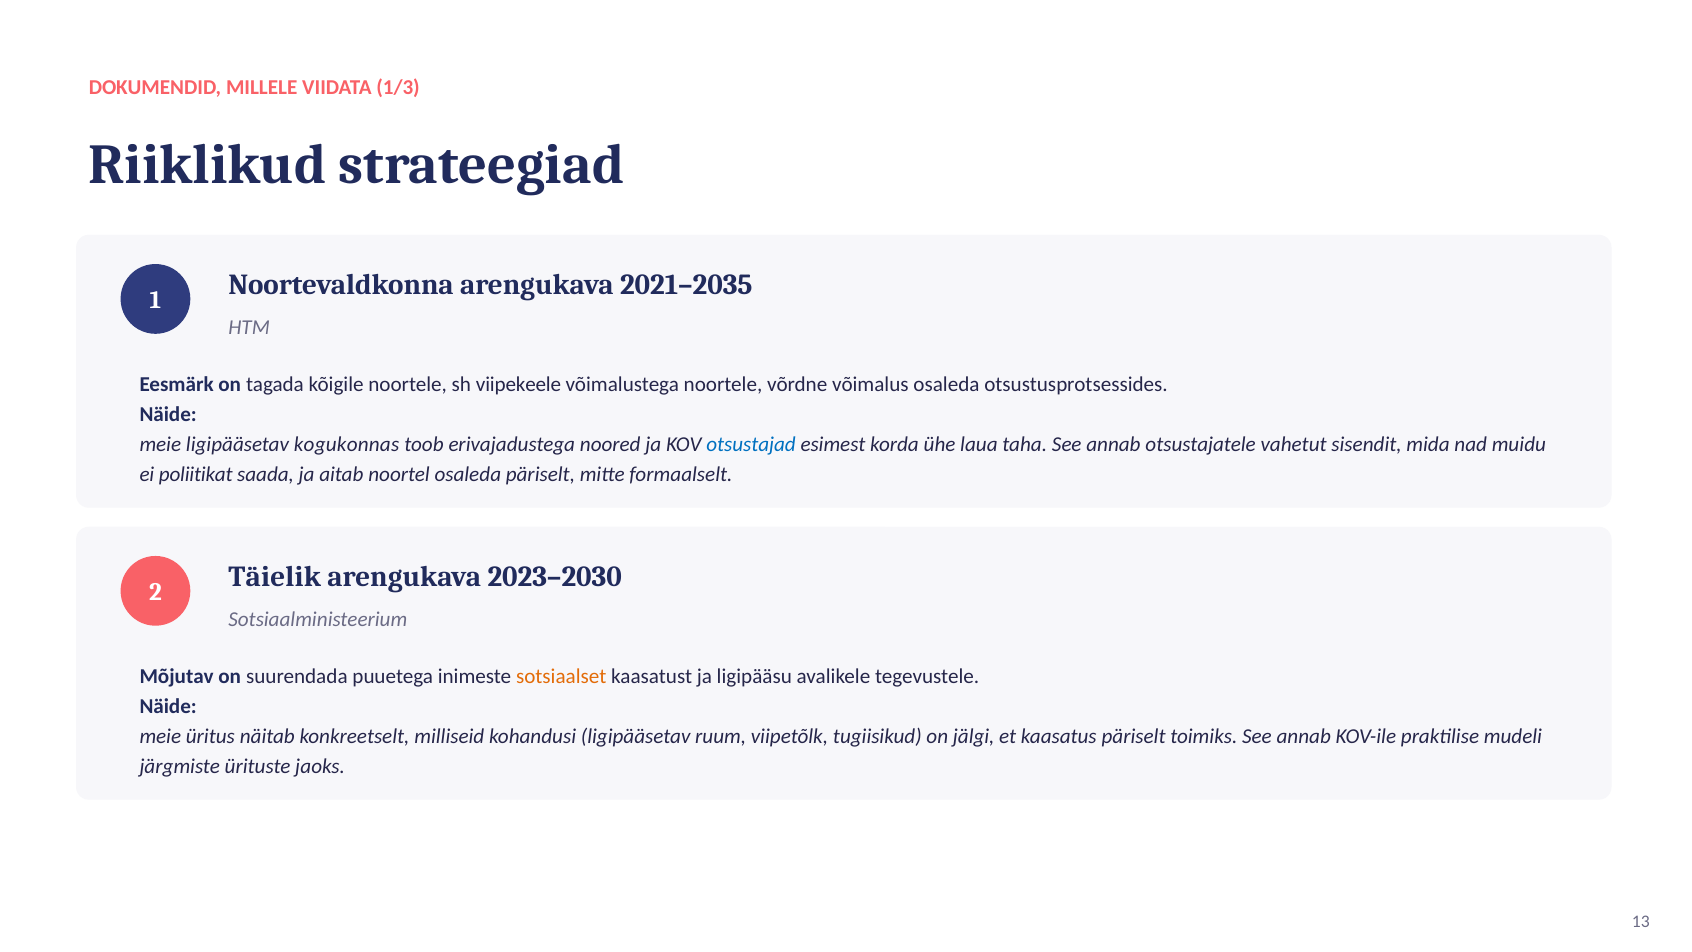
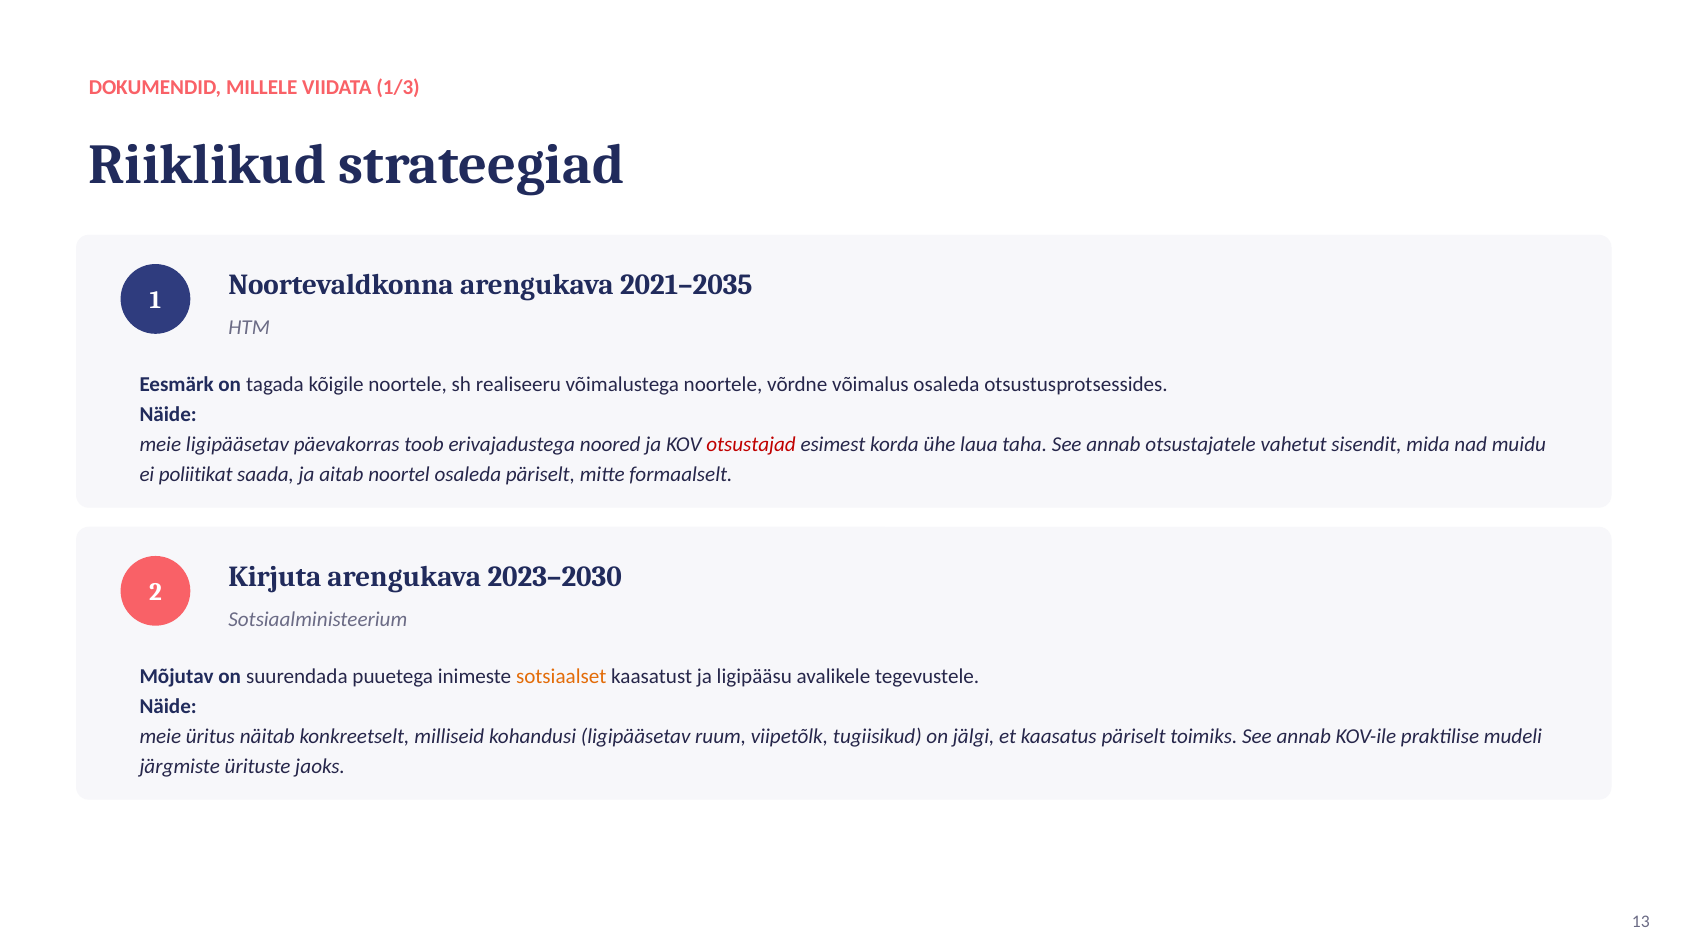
viipekeele: viipekeele -> realiseeru (518, 385)
kogukonnas: kogukonnas -> päevakorras (347, 444)
otsustajad colour: blue -> red (751, 444)
Täielik: Täielik -> Kirjuta (275, 577)
